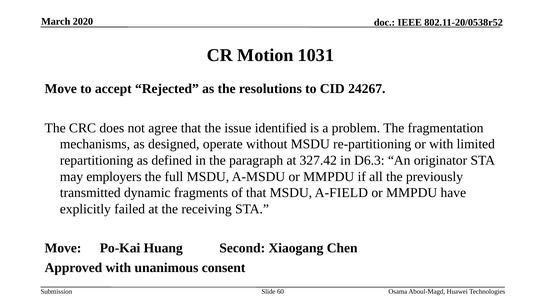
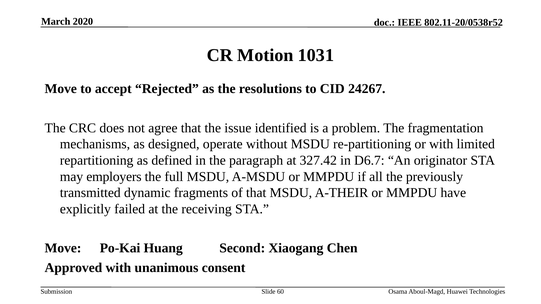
D6.3: D6.3 -> D6.7 (369, 161)
A-FIELD: A-FIELD -> A-THEIR (341, 193)
